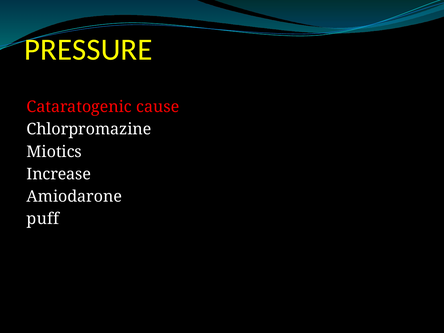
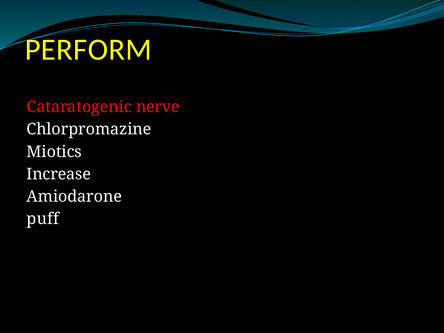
PRESSURE: PRESSURE -> PERFORM (88, 50)
cause: cause -> nerve (158, 107)
